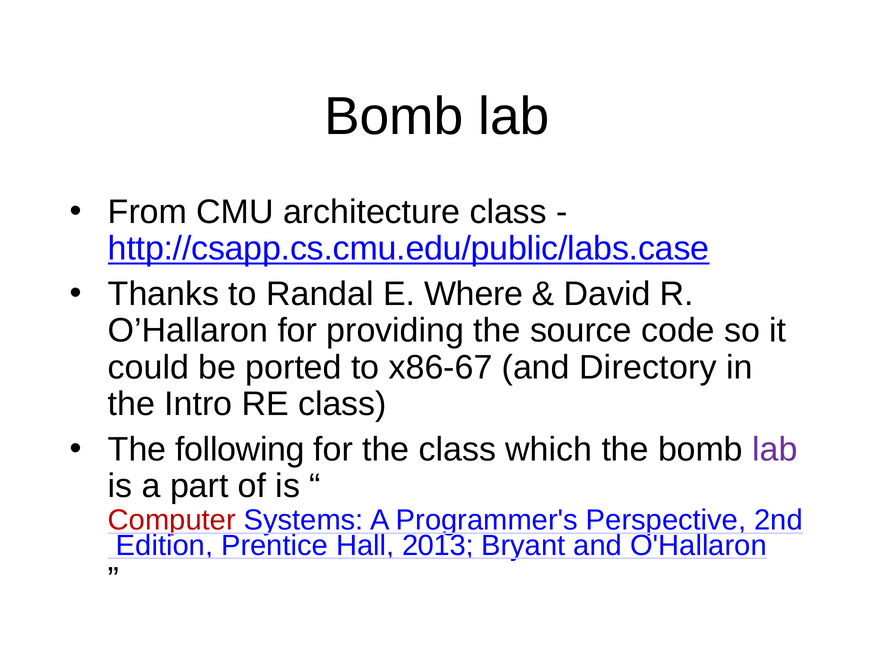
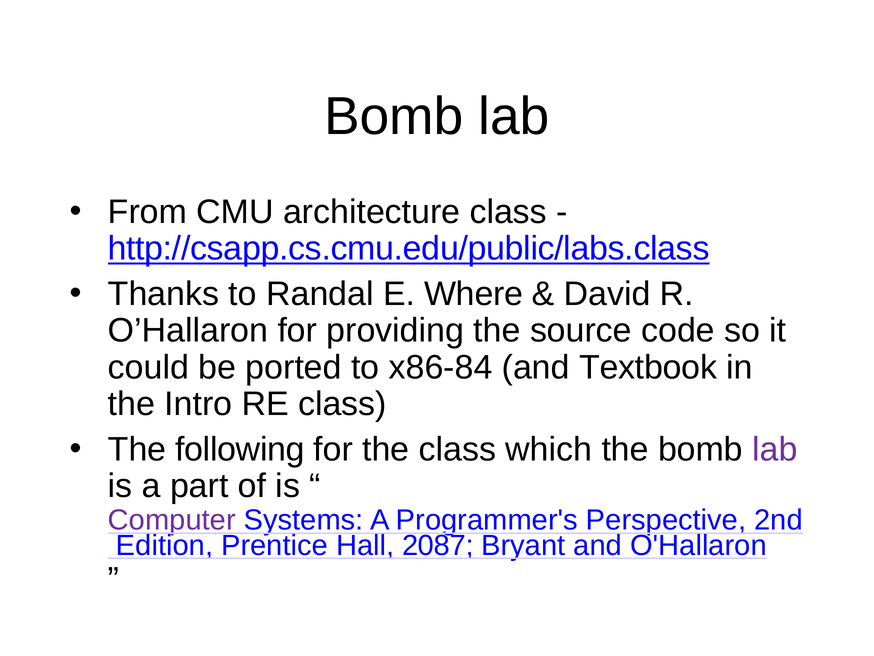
http://csapp.cs.cmu.edu/public/labs.case: http://csapp.cs.cmu.edu/public/labs.case -> http://csapp.cs.cmu.edu/public/labs.class (409, 249)
x86-67: x86-67 -> x86-84 (441, 367)
Directory: Directory -> Textbook (648, 367)
Computer colour: red -> purple (172, 520)
2013: 2013 -> 2087 (438, 545)
